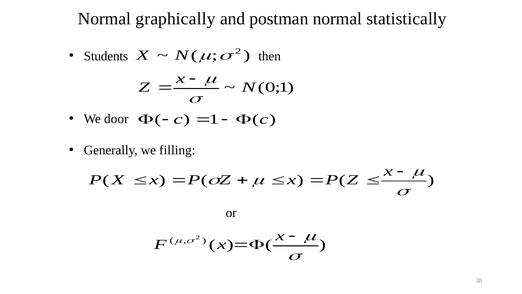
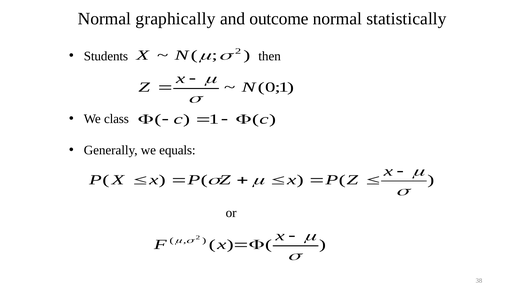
postman: postman -> outcome (279, 19)
door: door -> class (116, 119)
filling: filling -> equals (177, 150)
